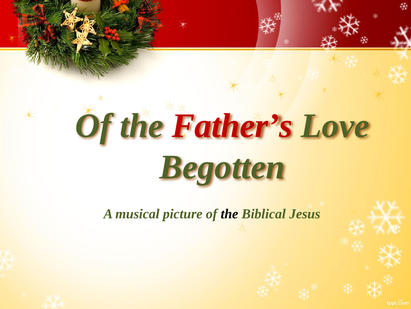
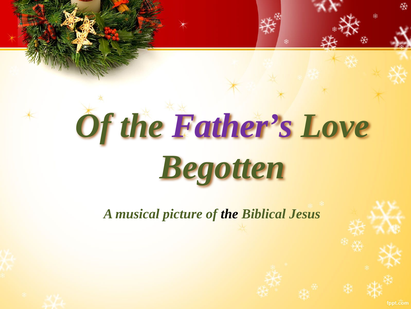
Father’s colour: red -> purple (232, 126)
